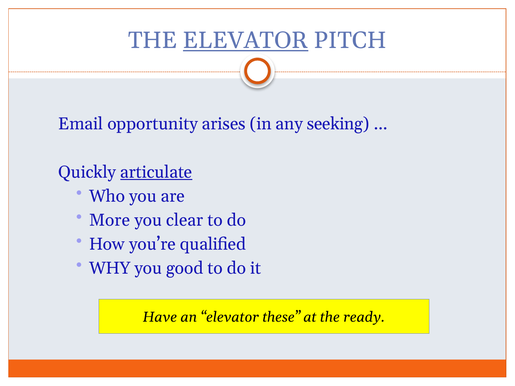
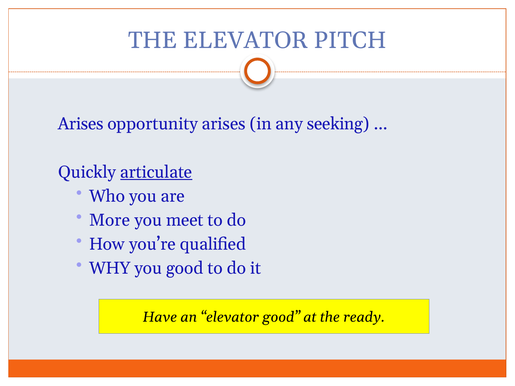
ELEVATOR underline: present -> none (246, 41)
Email: Email -> Arises (81, 124)
clear: clear -> meet (185, 220)
elevator these: these -> good (281, 317)
